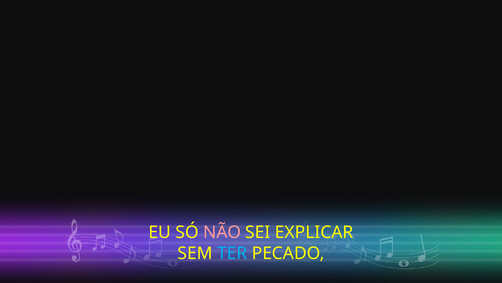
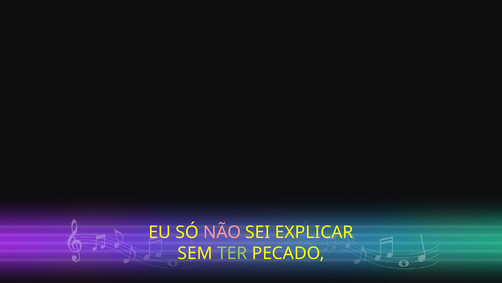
TER colour: light blue -> light green (232, 253)
